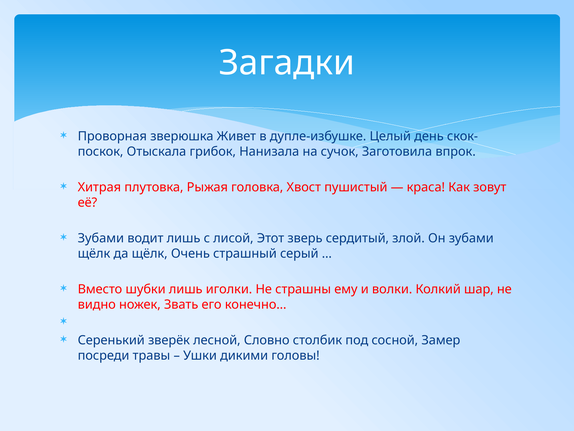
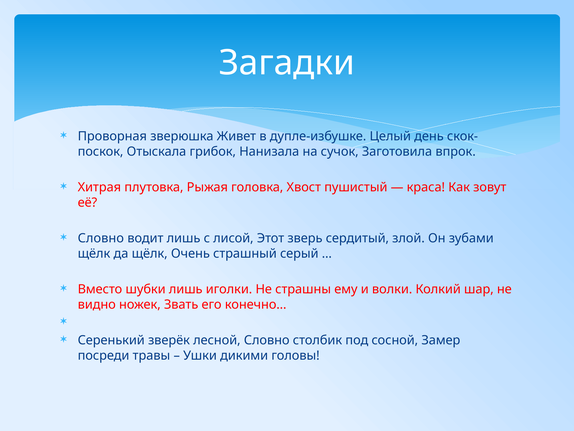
Зубами: Зубами -> Словно (101, 238)
